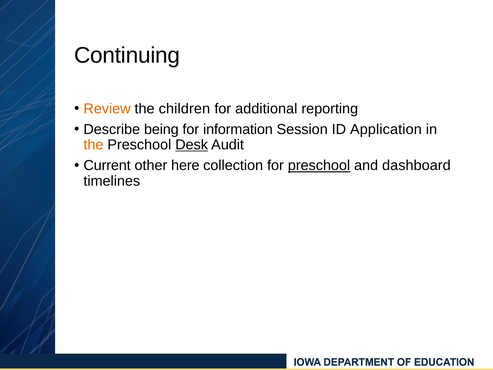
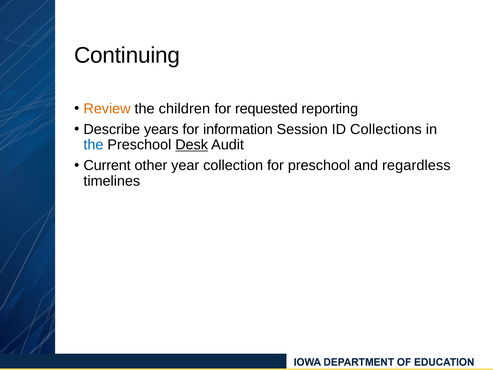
additional: additional -> requested (266, 109)
being: being -> years (161, 129)
Application: Application -> Collections (386, 129)
the colour: orange -> blue (93, 145)
here: here -> year (185, 165)
preschool underline: present -> none (319, 165)
dashboard: dashboard -> regardless (416, 165)
